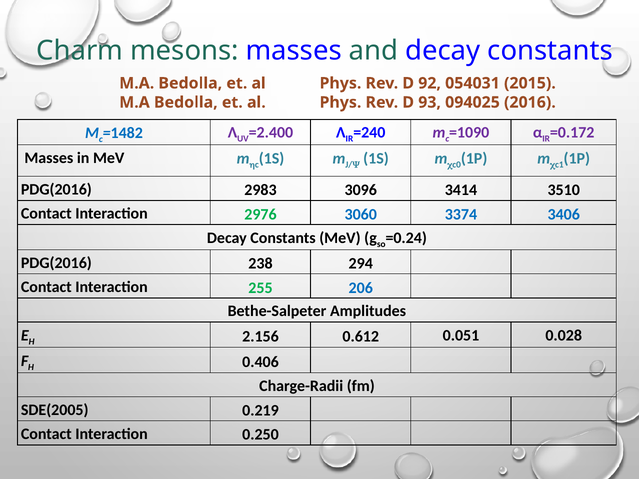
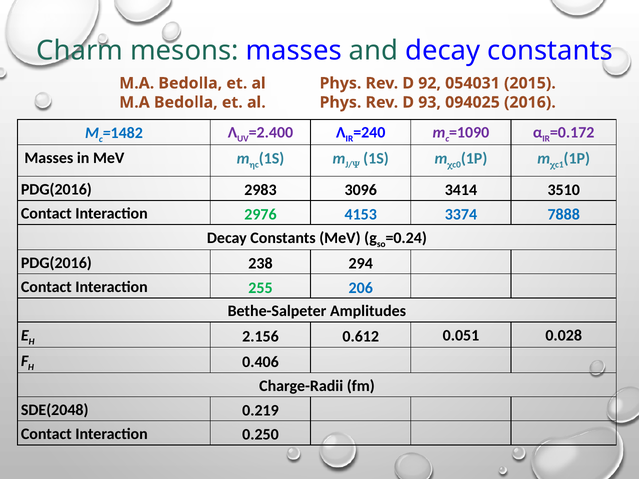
3060: 3060 -> 4153 (361, 214)
3406: 3406 -> 7888 (564, 214)
SDE(2005: SDE(2005 -> SDE(2048 (55, 410)
